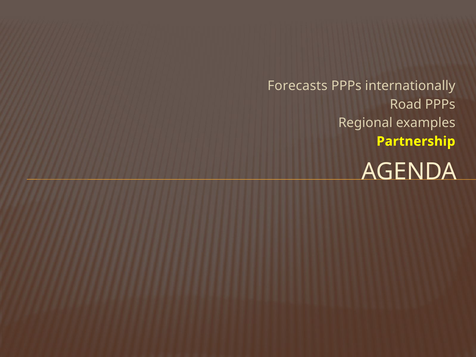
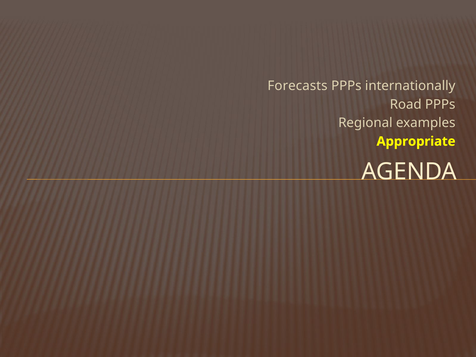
Partnership: Partnership -> Appropriate (416, 141)
